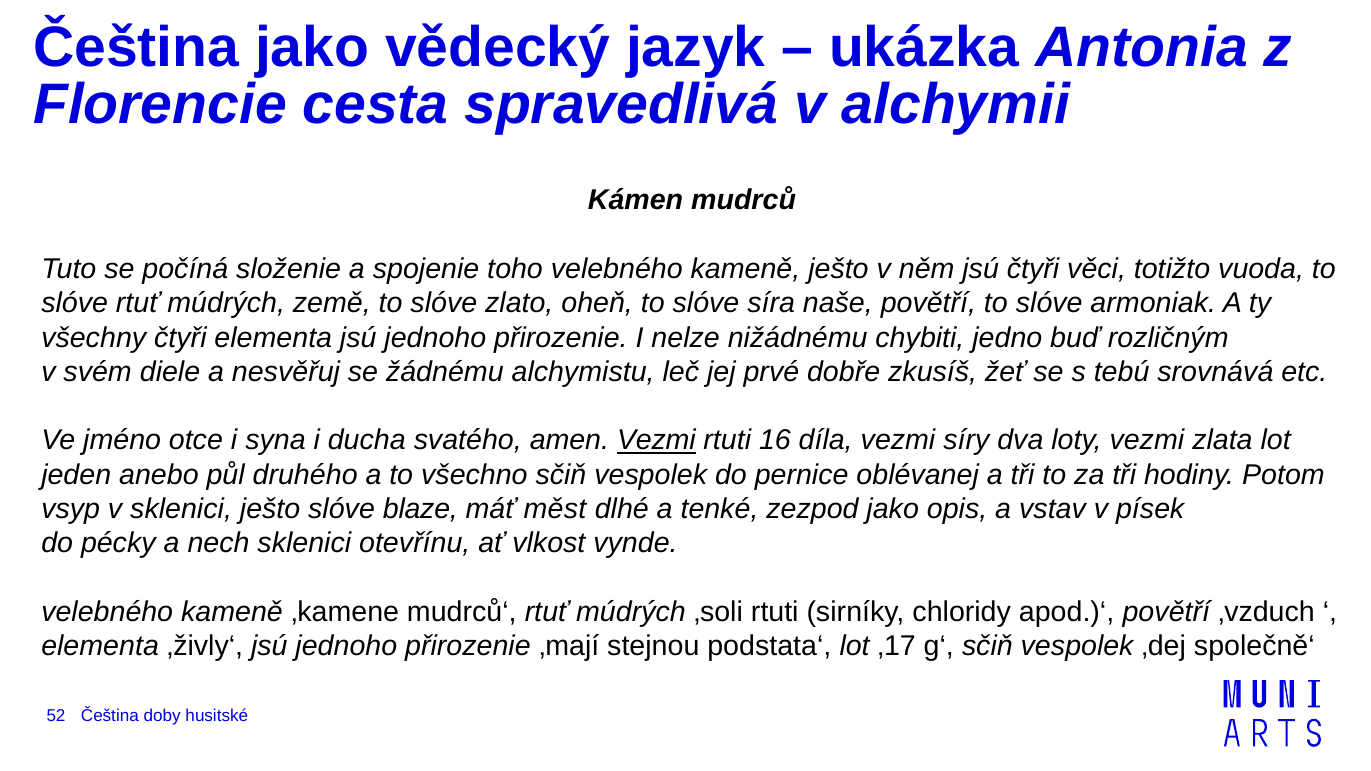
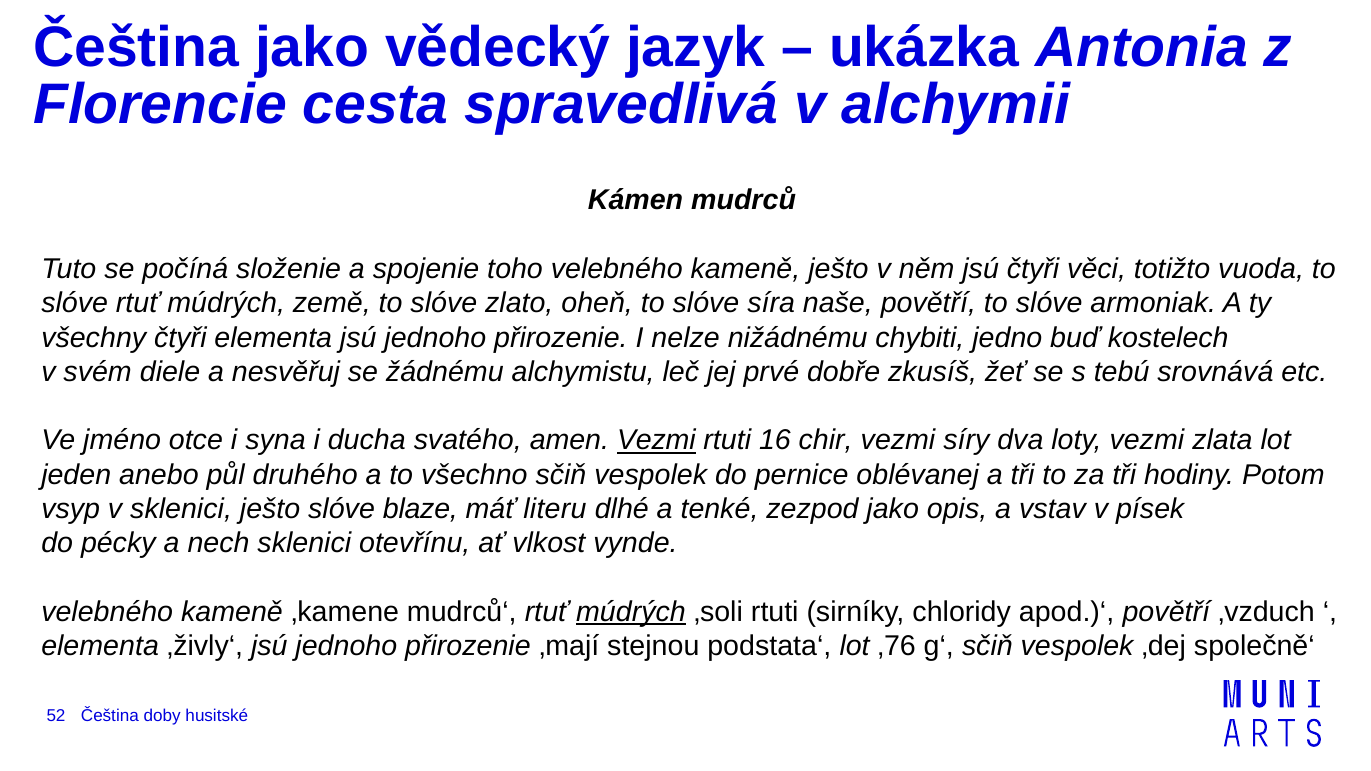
rozličným: rozličným -> kostelech (1168, 338)
díla: díla -> chir (826, 441)
měst: měst -> literu (555, 509)
múdrých underline: none -> present (631, 612)
‚17: ‚17 -> ‚76 (897, 646)
